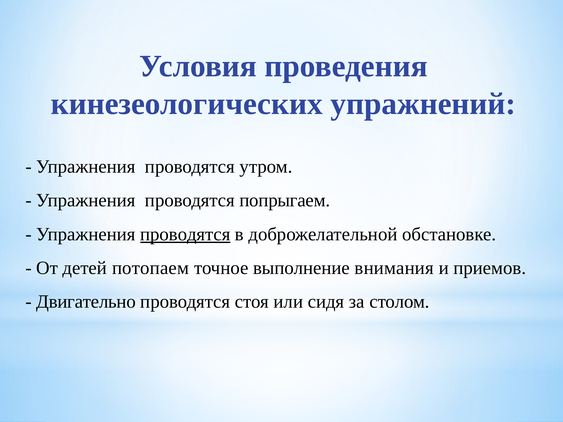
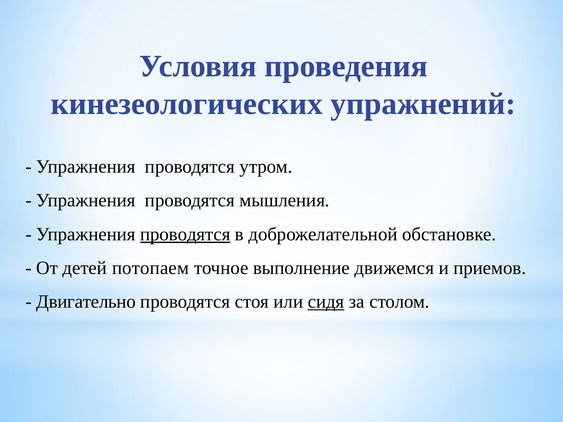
попрыгаем: попрыгаем -> мышления (285, 201)
внимания: внимания -> движемся (394, 268)
сидя underline: none -> present (326, 302)
